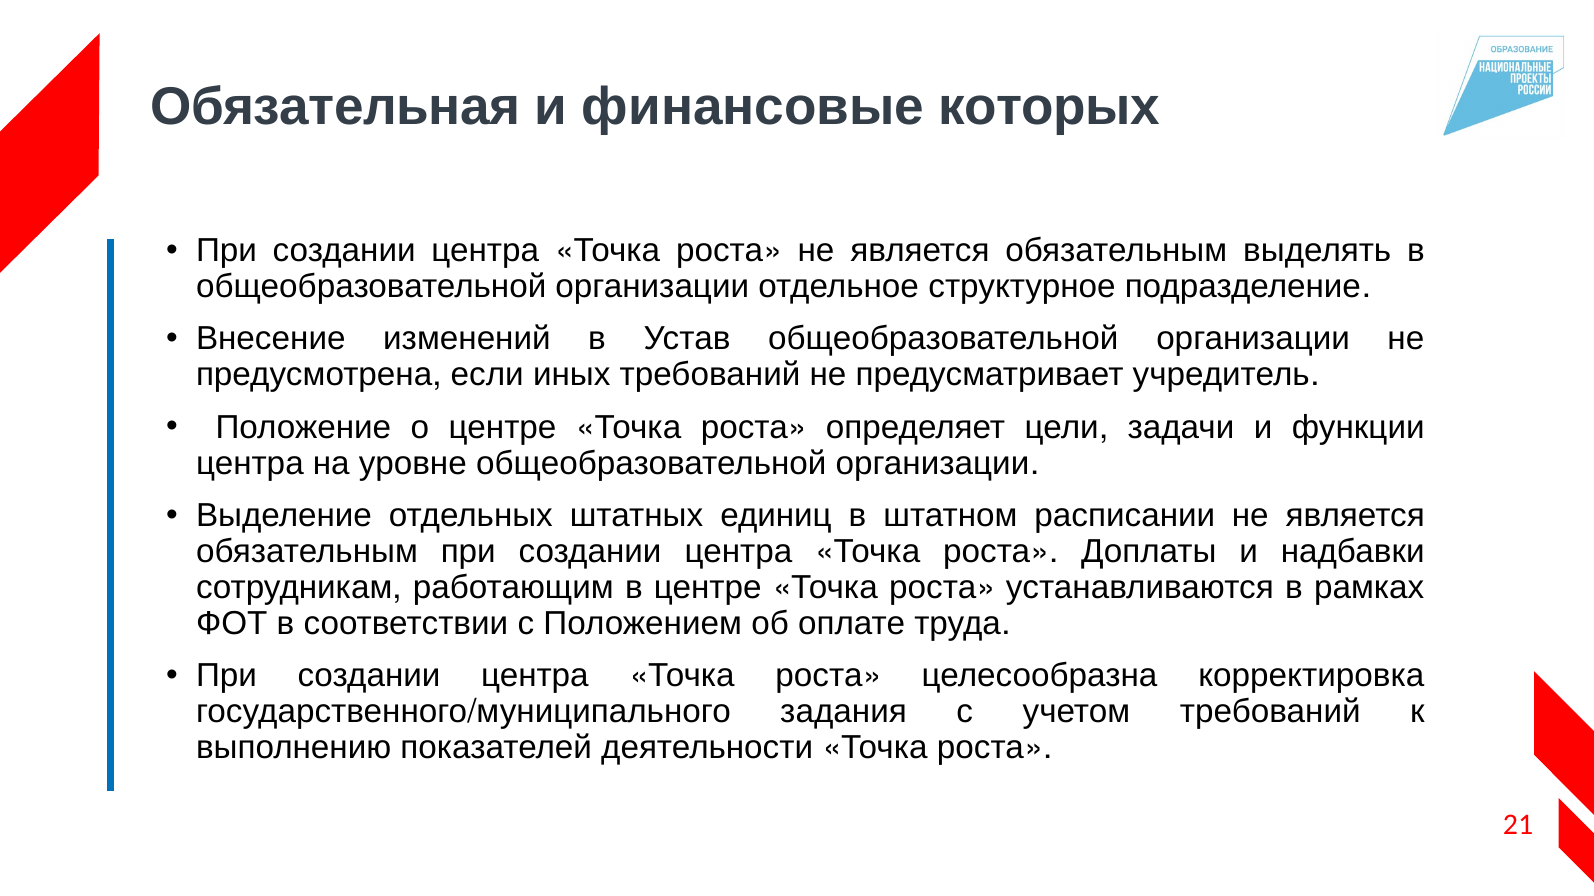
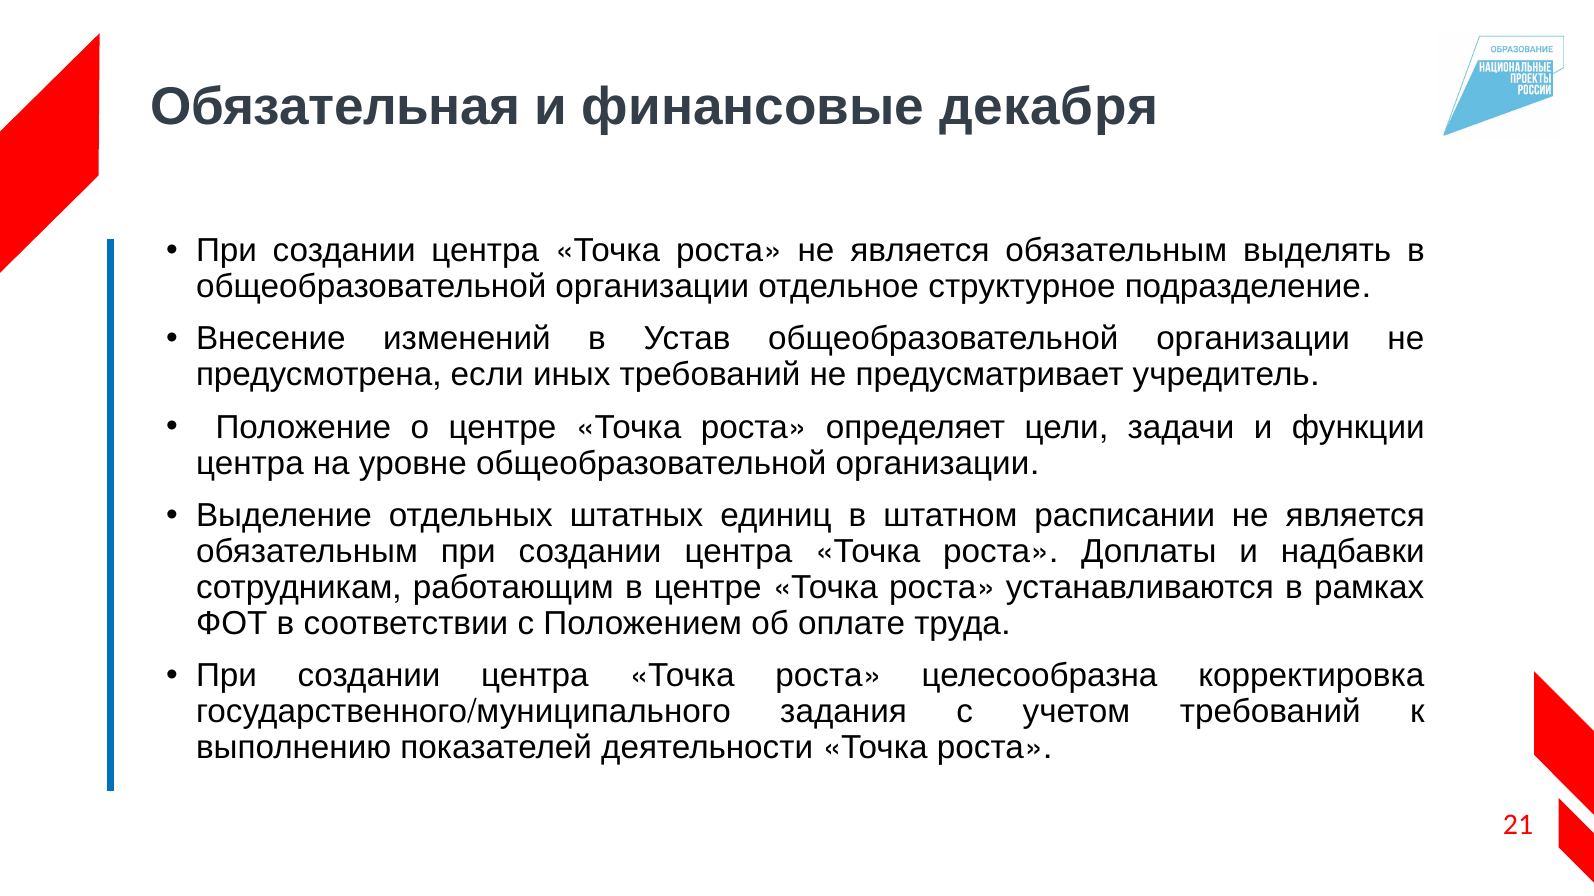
которых: которых -> декабря (1049, 107)
